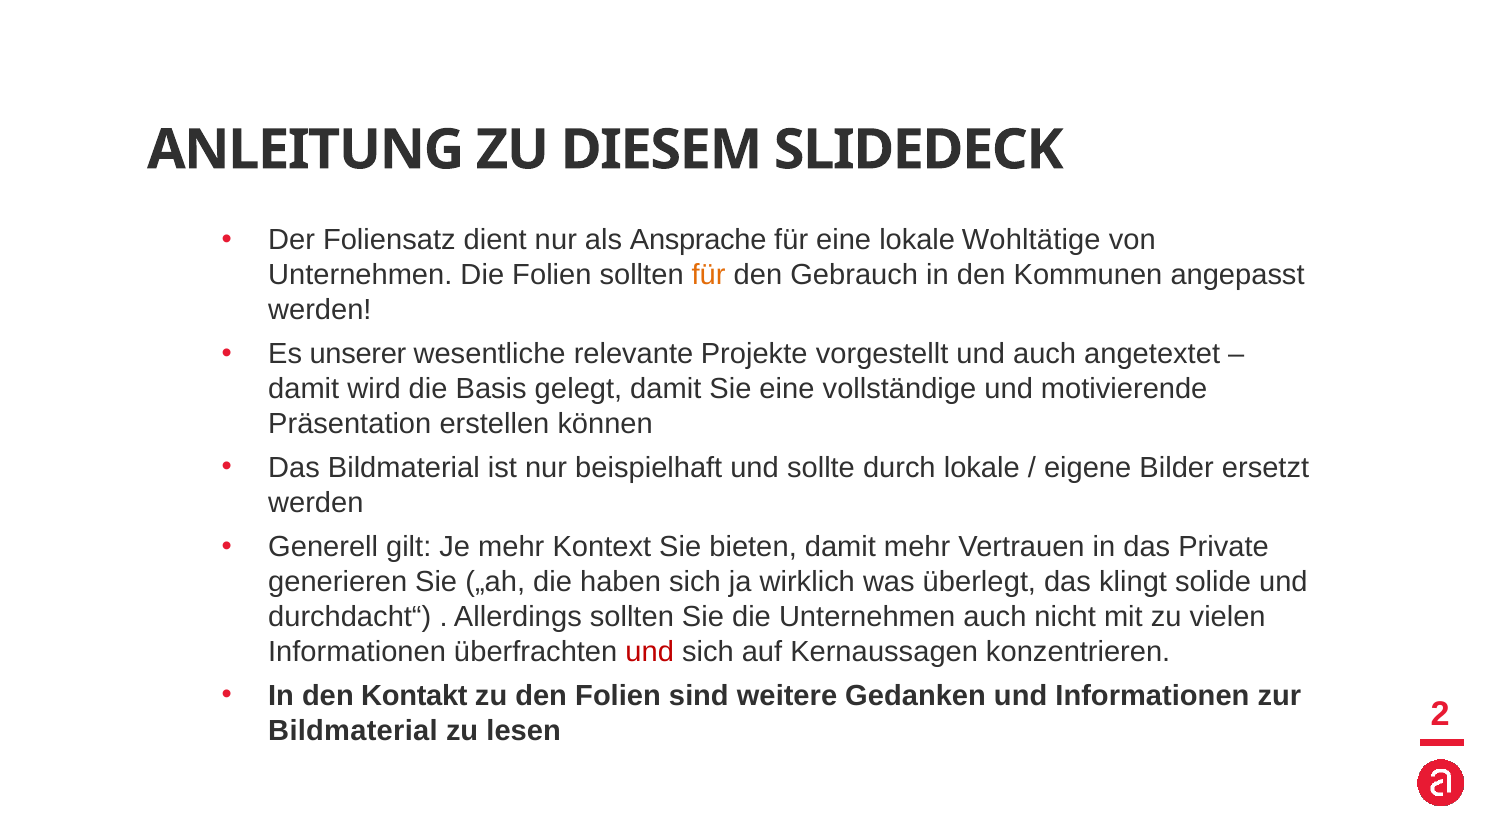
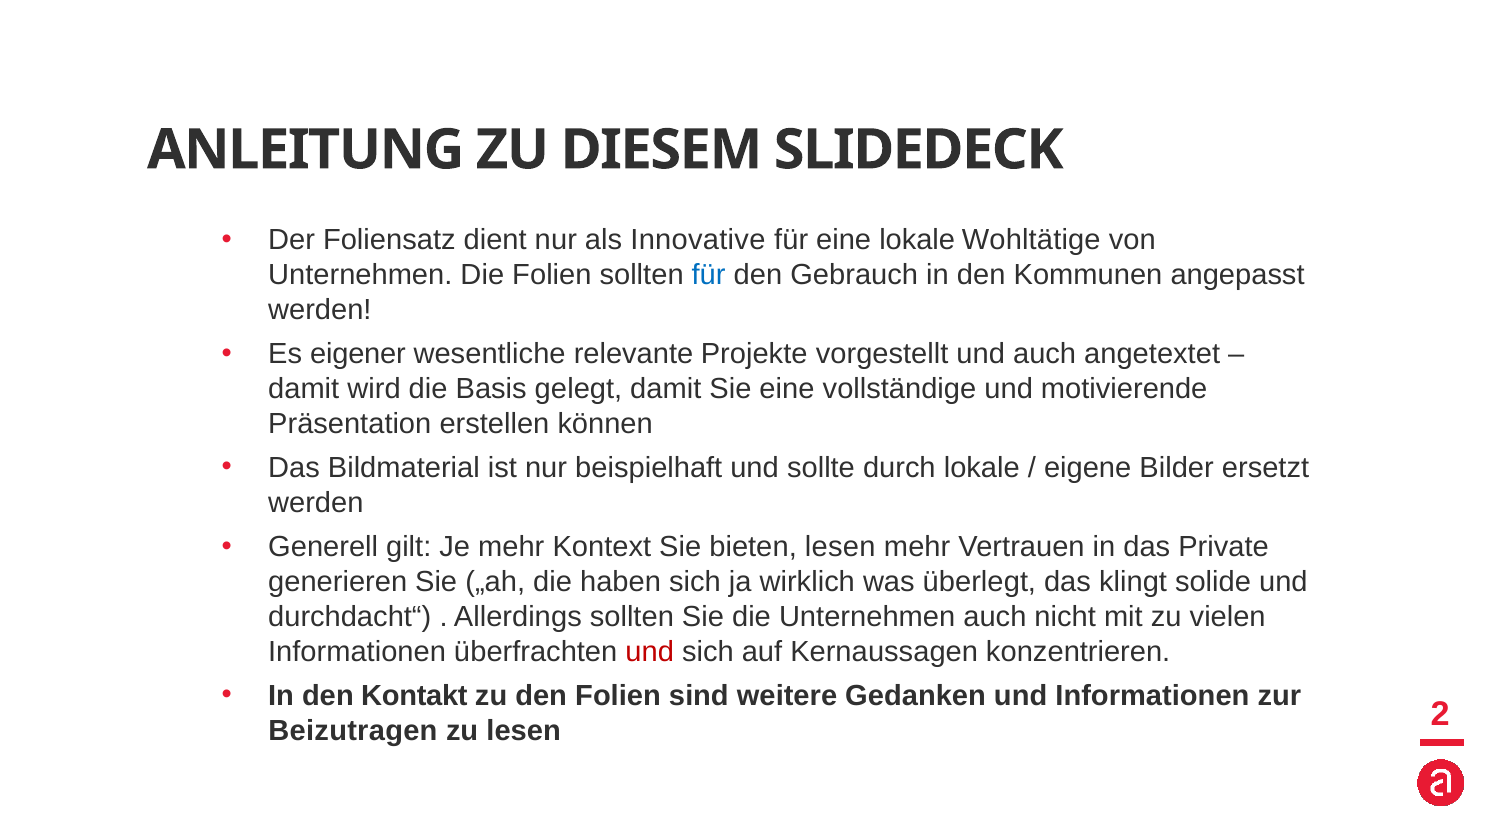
Ansprache: Ansprache -> Innovative (698, 240)
für colour: orange -> blue (709, 275)
unserer: unserer -> eigener (358, 354)
bieten damit: damit -> lesen (840, 547)
Bildmaterial: Bildmaterial -> Beizutragen (353, 731)
